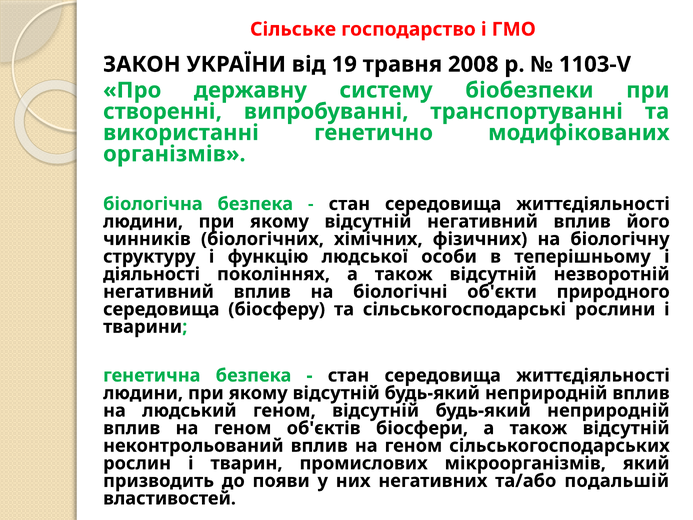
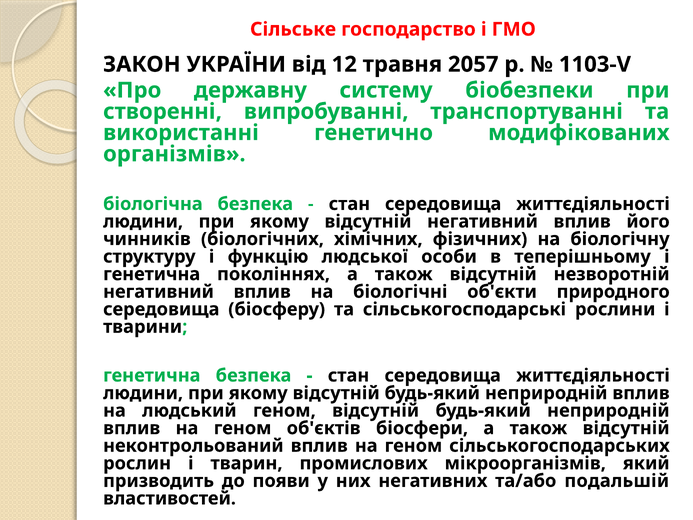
19: 19 -> 12 (344, 64)
2008: 2008 -> 2057 (473, 64)
діяльності: діяльності -> генетична (152, 274)
